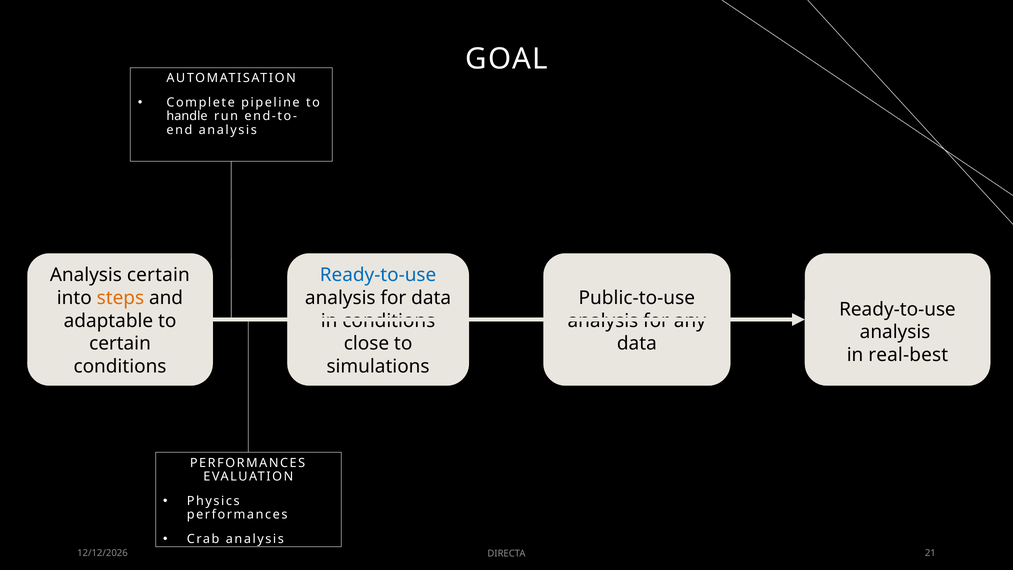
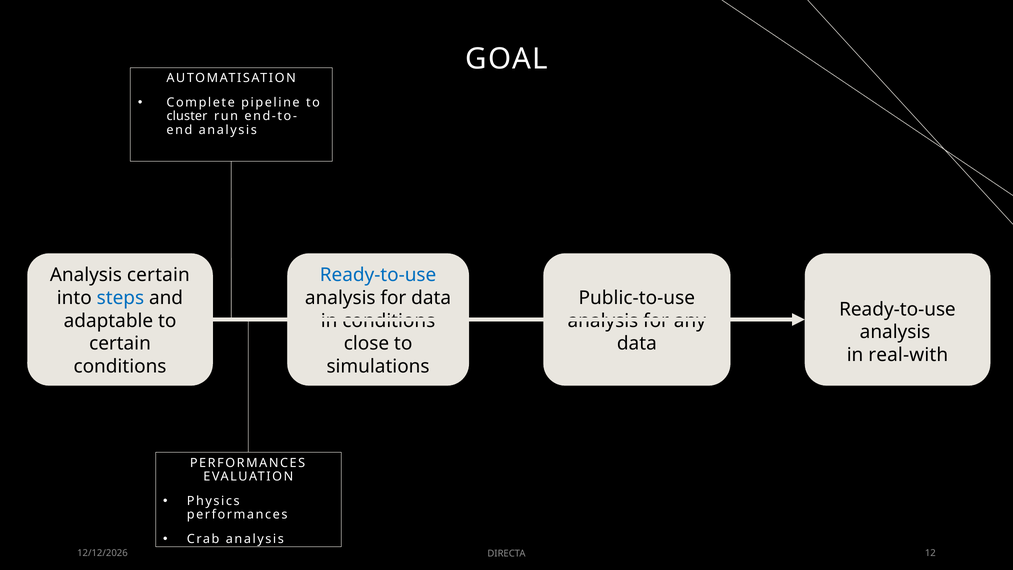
handle: handle -> cluster (187, 116)
steps colour: orange -> blue (120, 298)
real-best: real-best -> real-with (908, 355)
21: 21 -> 12 (930, 553)
